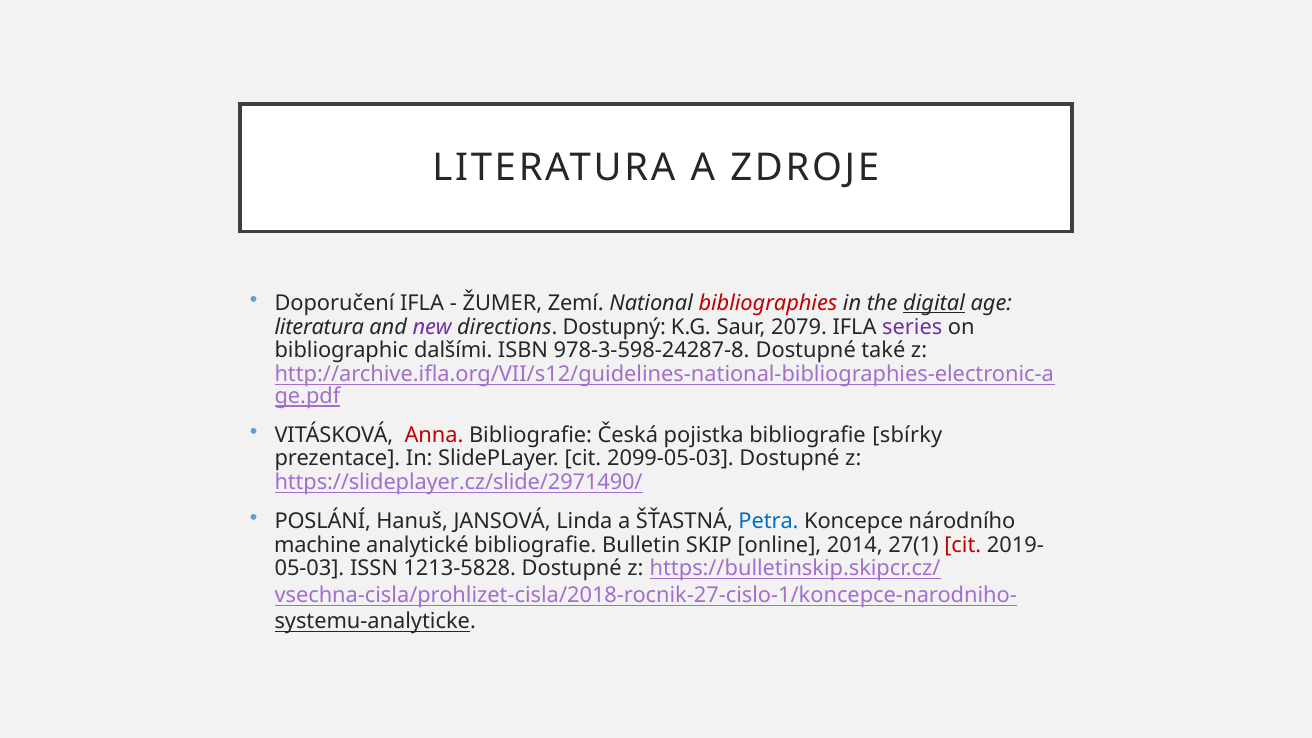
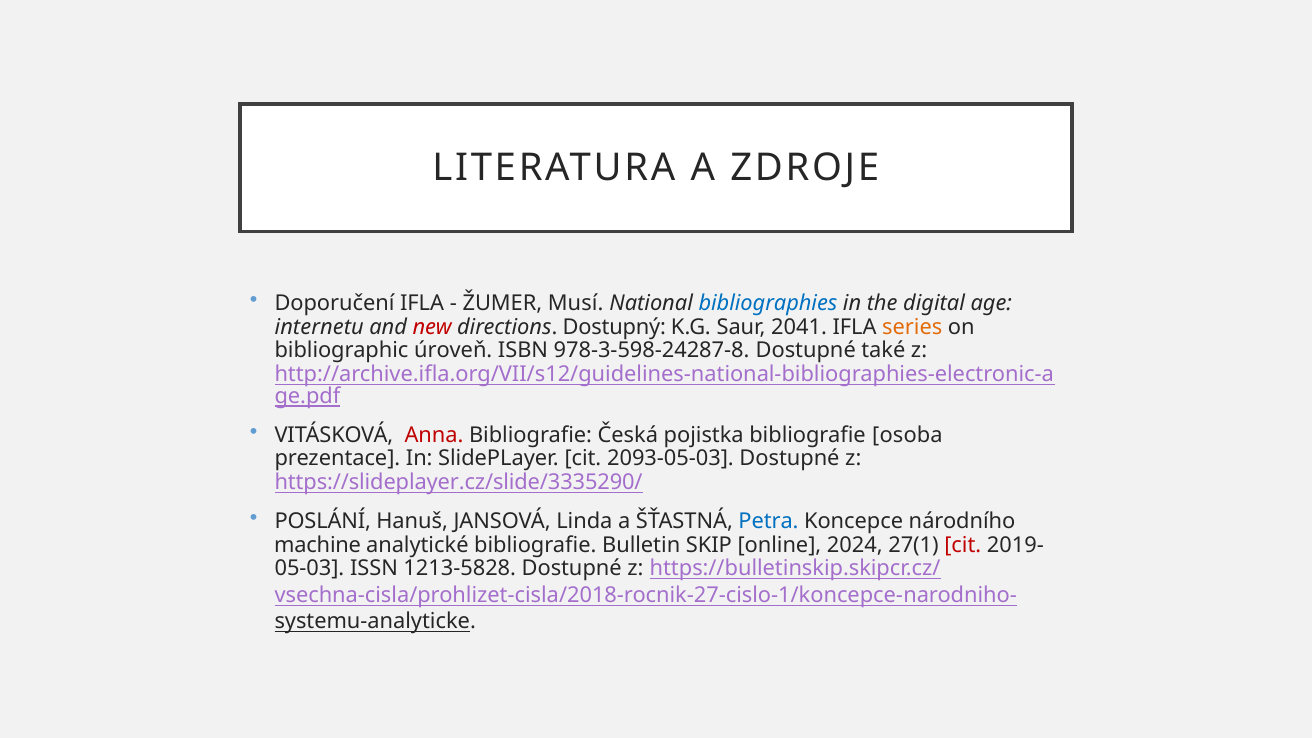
Zemí: Zemí -> Musí (576, 303)
bibliographies colour: red -> blue (768, 303)
digital underline: present -> none (934, 303)
literatura: literatura -> internetu (319, 327)
new colour: purple -> red (432, 327)
2079: 2079 -> 2041 (799, 327)
series colour: purple -> orange (912, 327)
dalšími: dalšími -> úroveň (453, 351)
sbírky: sbírky -> osoba (907, 435)
2099-05-03: 2099-05-03 -> 2093-05-03 (670, 459)
https://slideplayer.cz/slide/2971490/: https://slideplayer.cz/slide/2971490/ -> https://slideplayer.cz/slide/3335290/ (459, 482)
2014: 2014 -> 2024 (855, 545)
